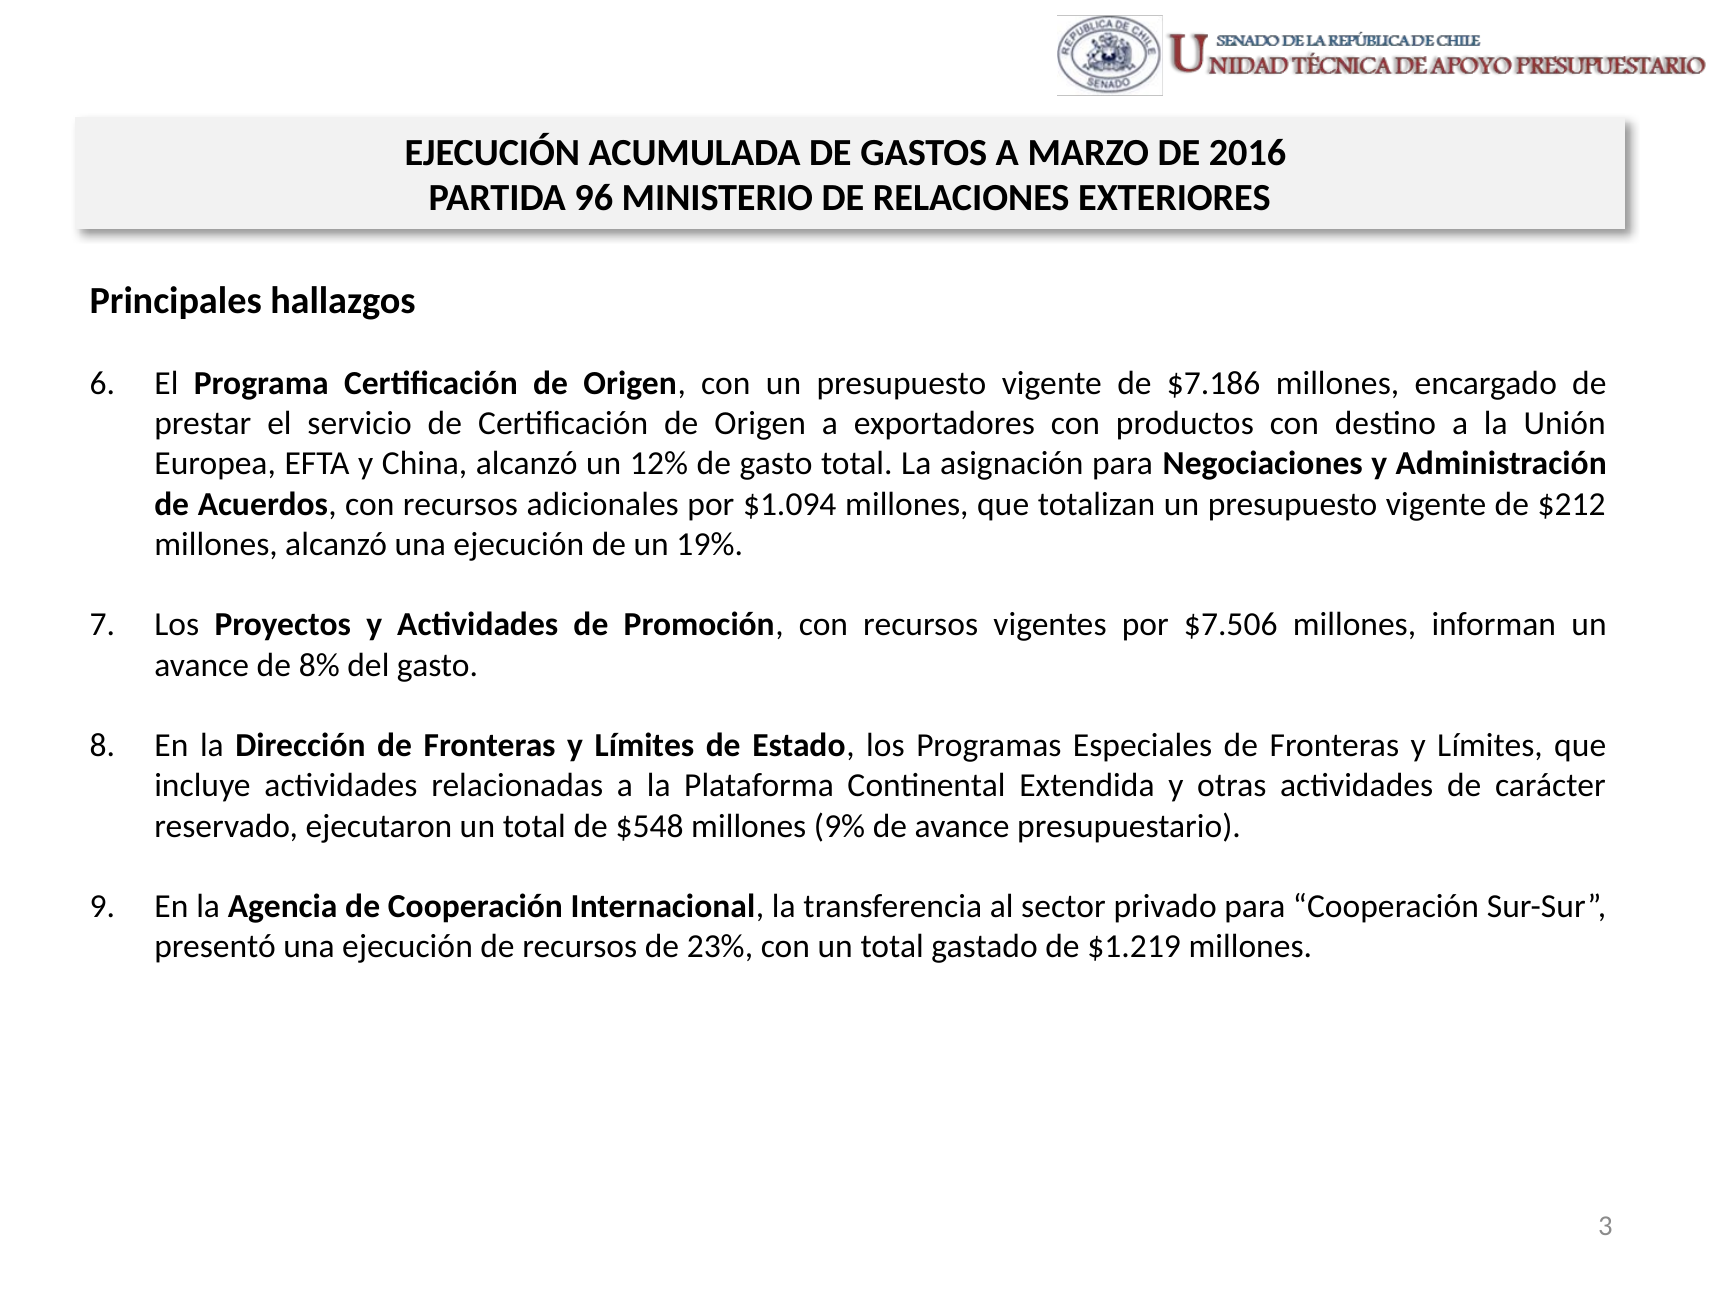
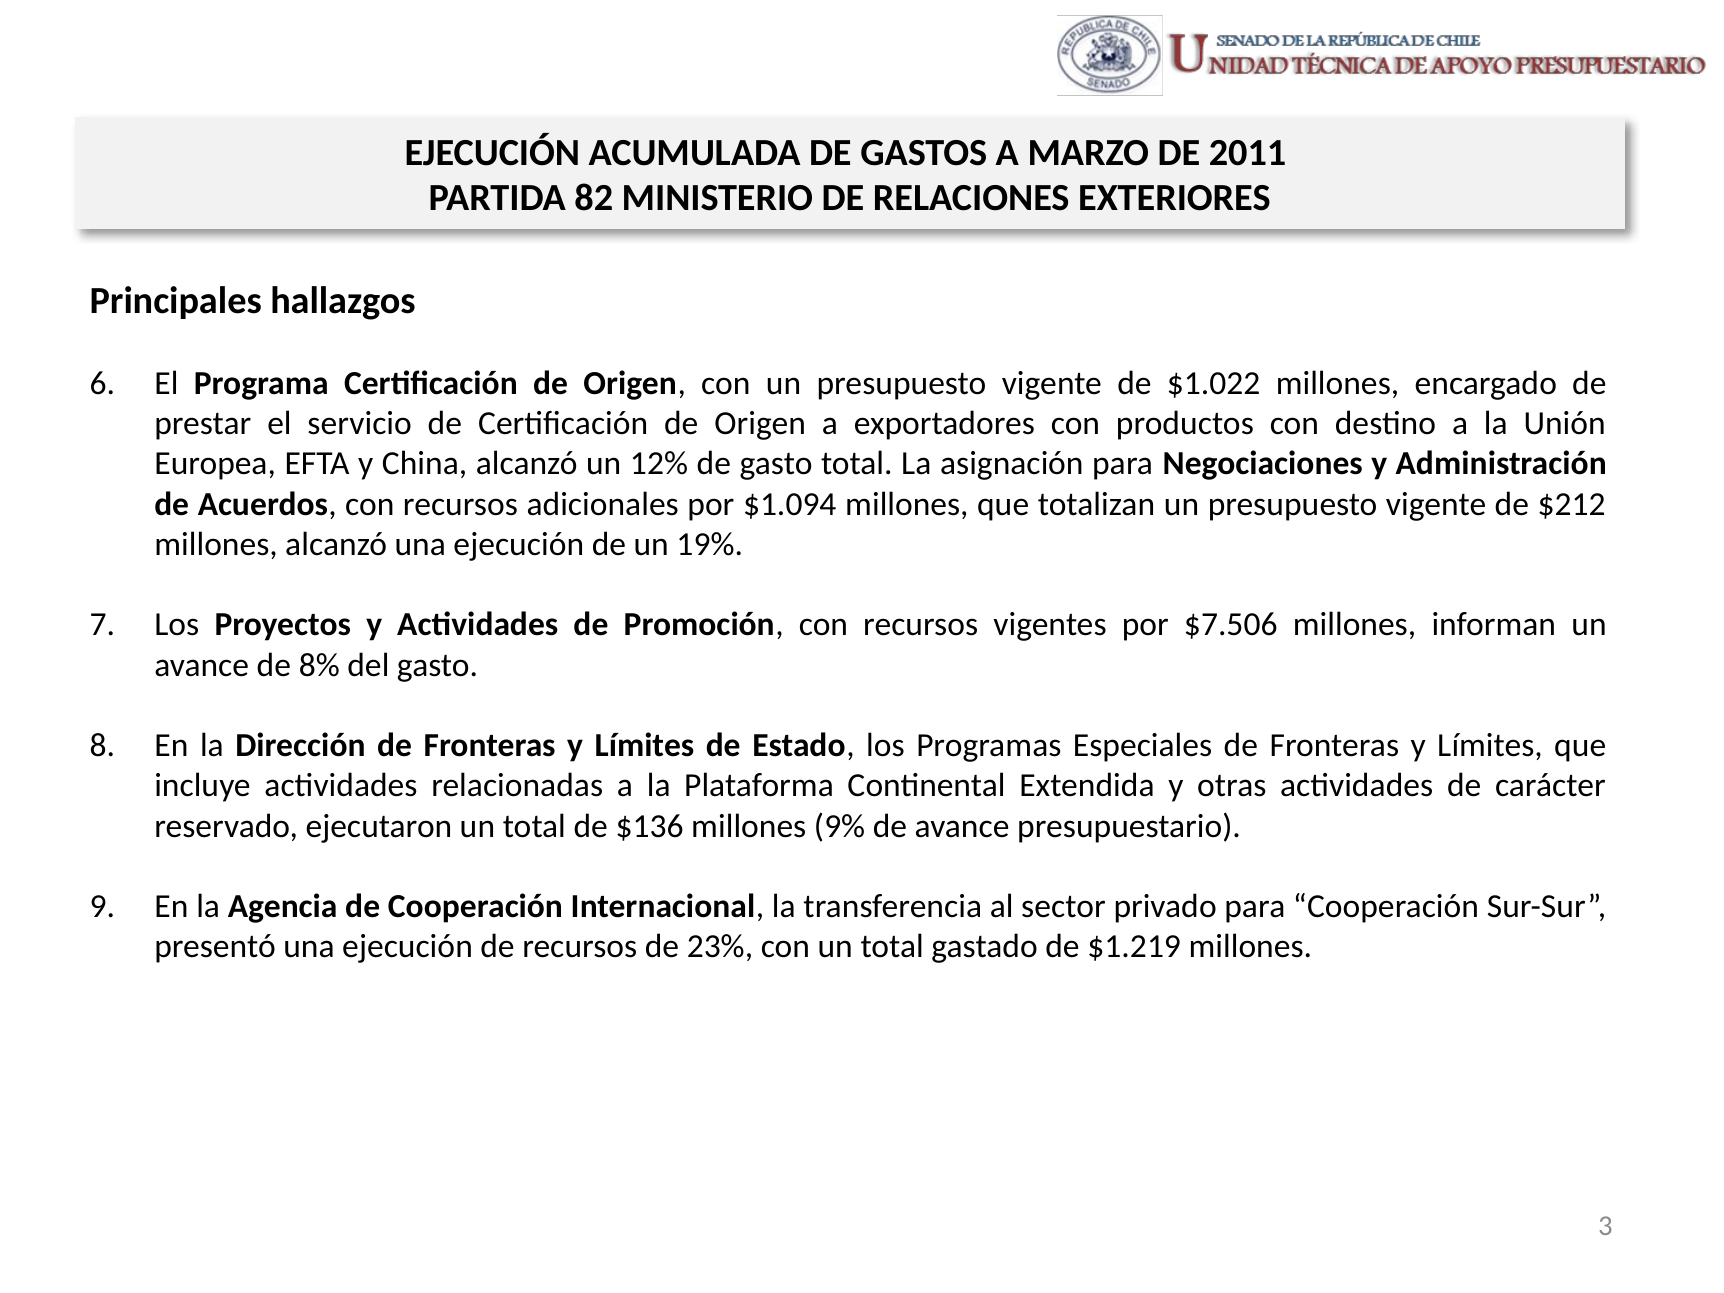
2016: 2016 -> 2011 (1248, 152)
96: 96 -> 82 (594, 198)
$7.186: $7.186 -> $1.022 (1214, 383)
$548: $548 -> $136 (650, 826)
